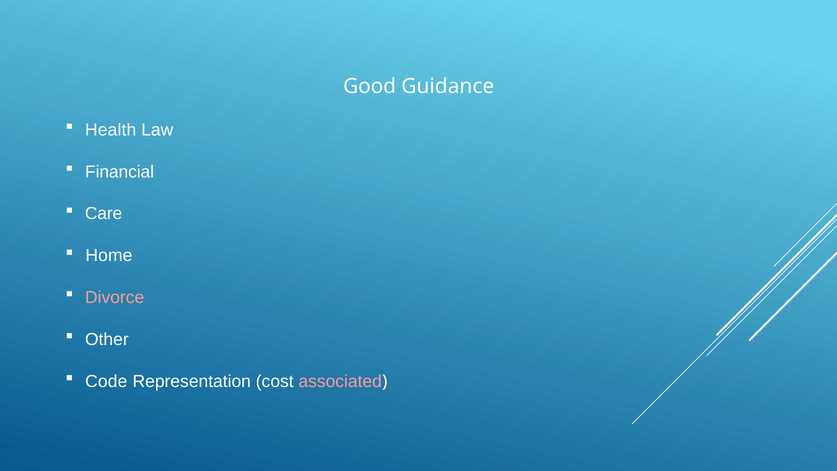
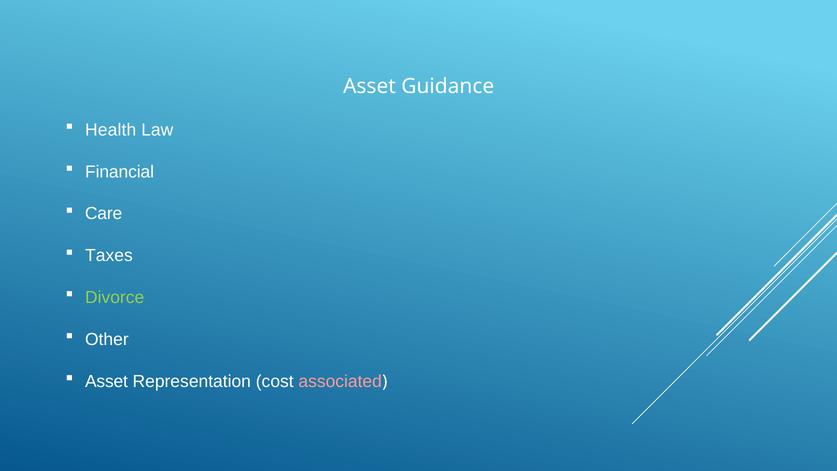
Good: Good -> Asset (369, 86)
Home: Home -> Taxes (109, 255)
Divorce colour: pink -> light green (115, 297)
Code: Code -> Asset (107, 381)
